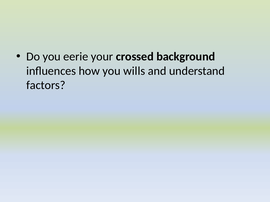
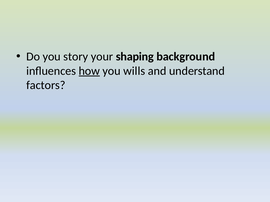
eerie: eerie -> story (76, 57)
crossed: crossed -> shaping (135, 57)
how underline: none -> present (89, 71)
